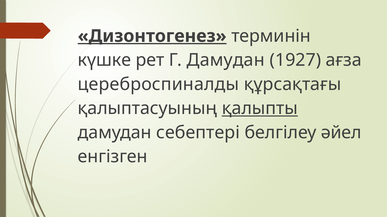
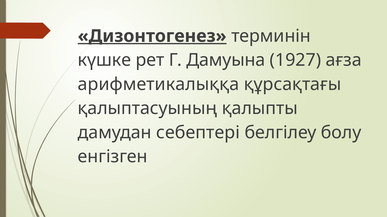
Г Дамудан: Дамудан -> Дамуына (226, 60)
цереброспиналды: цереброспиналды -> арифметикалыққа (158, 85)
қалыпты underline: present -> none (260, 109)
әйел: әйел -> болу (341, 133)
